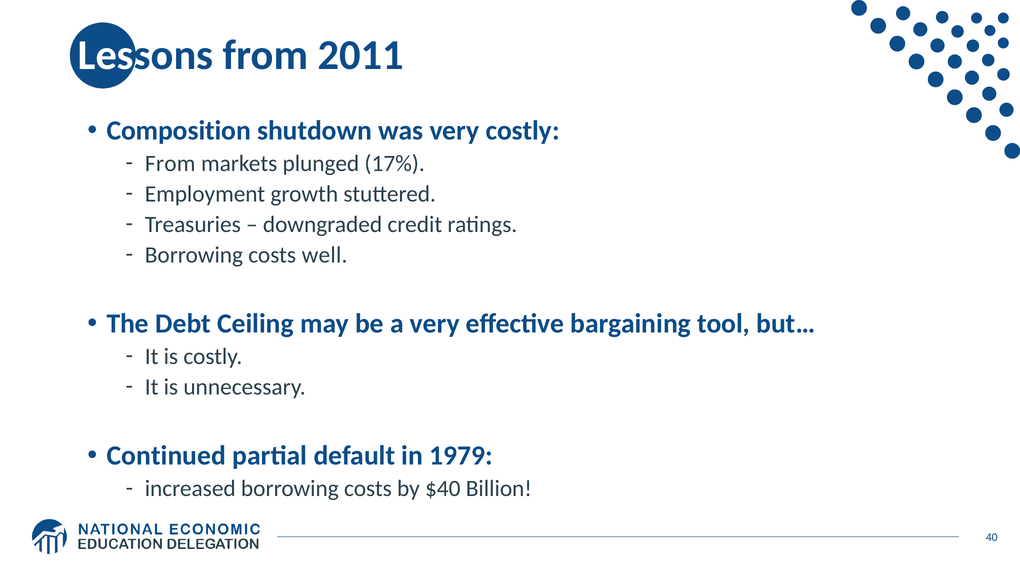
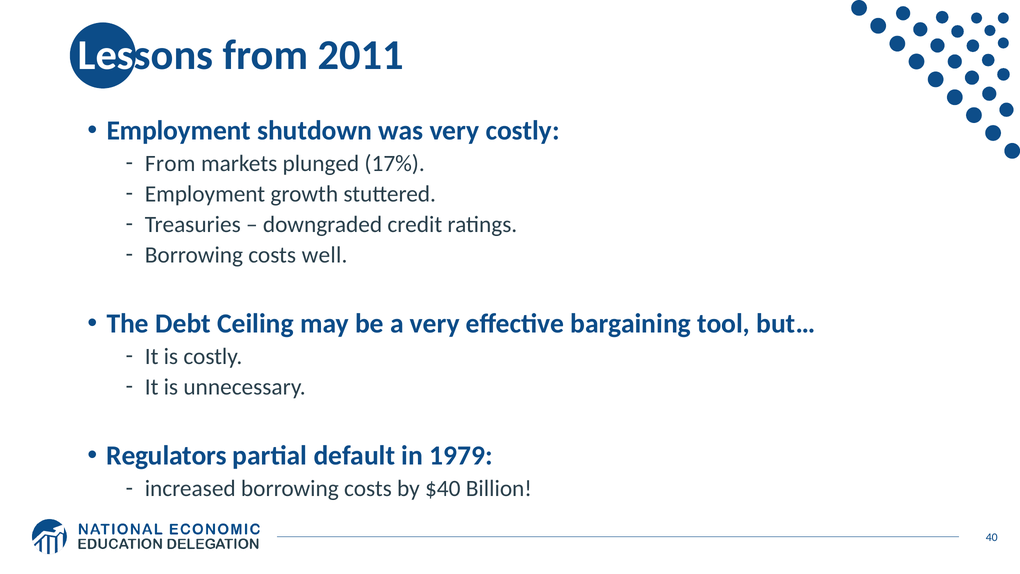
Composition: Composition -> Employment (179, 130)
Continued: Continued -> Regulators (167, 456)
